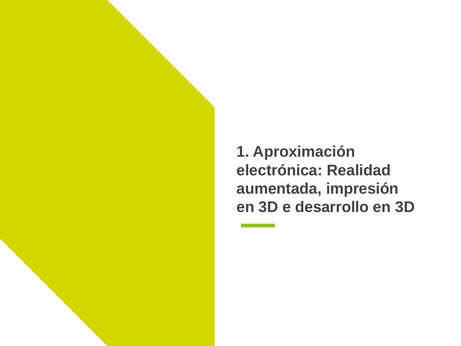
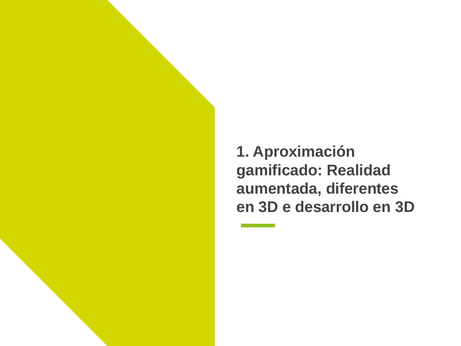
electrónica: electrónica -> gamificado (280, 170)
impresión: impresión -> diferentes (362, 189)
